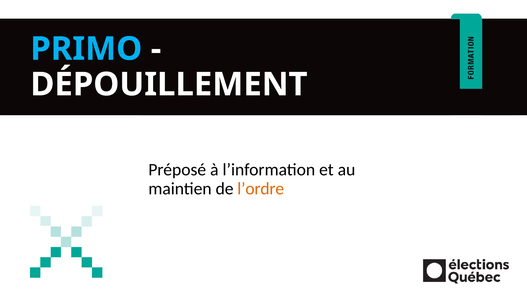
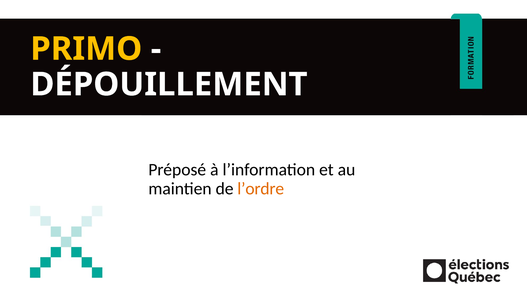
PRIMO colour: light blue -> yellow (86, 49)
